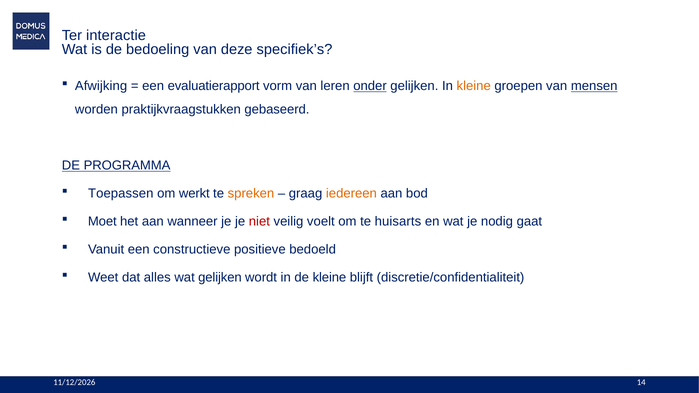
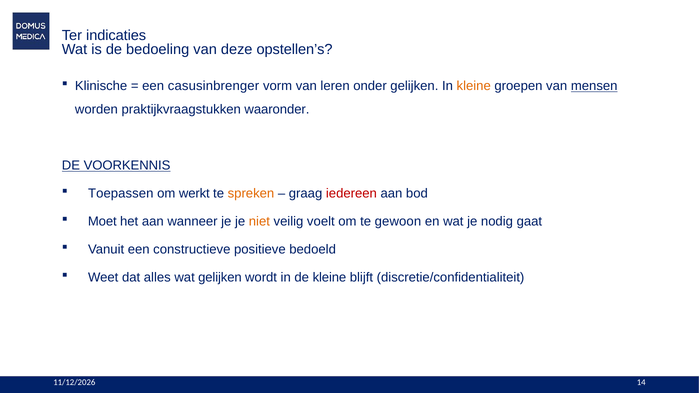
interactie: interactie -> indicaties (116, 35)
specifiek’s: specifiek’s -> opstellen’s (295, 50)
Afwijking: Afwijking -> Klinische (101, 86)
evaluatierapport: evaluatierapport -> casusinbrenger (214, 86)
onder underline: present -> none (370, 86)
gebaseerd: gebaseerd -> waaronder (277, 110)
PROGRAMMA: PROGRAMMA -> VOORKENNIS (127, 166)
iedereen colour: orange -> red (351, 194)
niet colour: red -> orange (259, 222)
huisarts: huisarts -> gewoon (398, 222)
